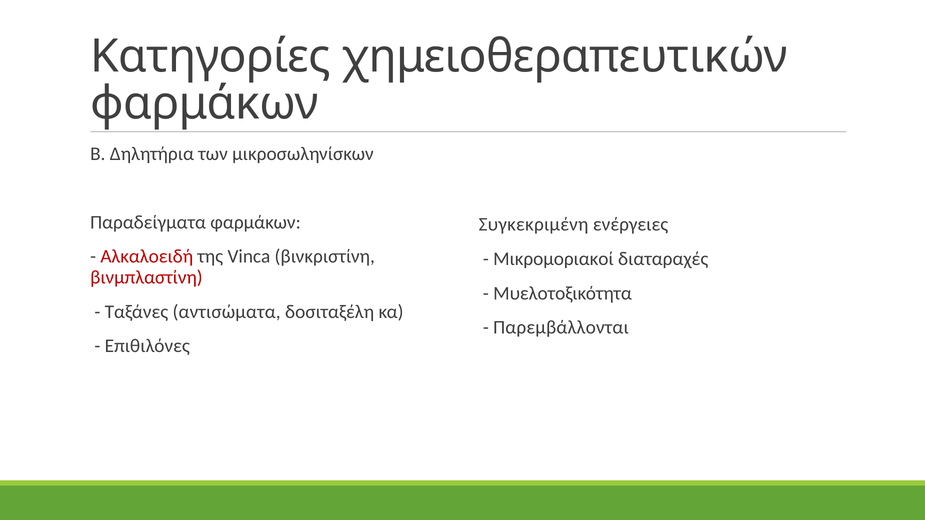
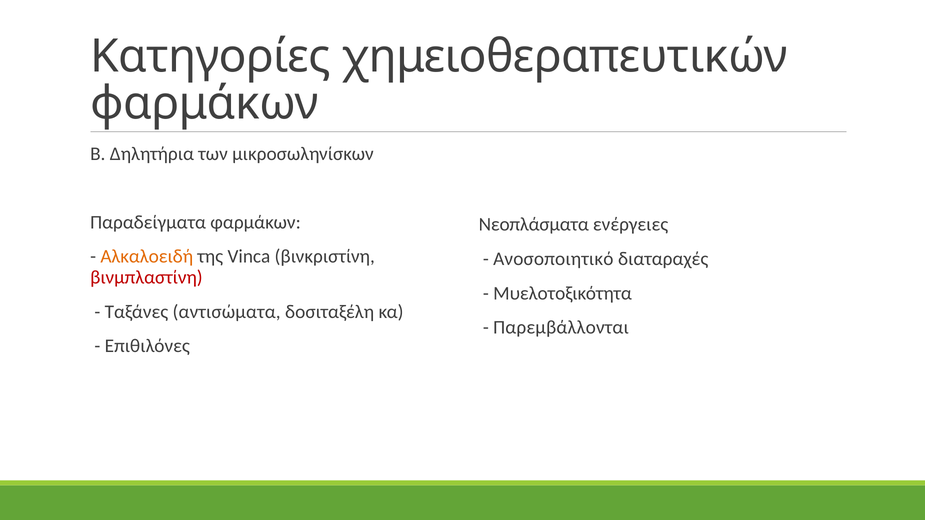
Συγκεκριμένη: Συγκεκριμένη -> Νεοπλάσματα (534, 225)
Αλκαλοειδή colour: red -> orange (147, 257)
Μικρομοριακοί: Μικρομοριακοί -> Ανοσοποιητικό (553, 259)
